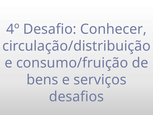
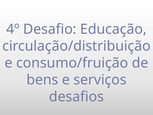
Conhecer: Conhecer -> Educação (113, 29)
